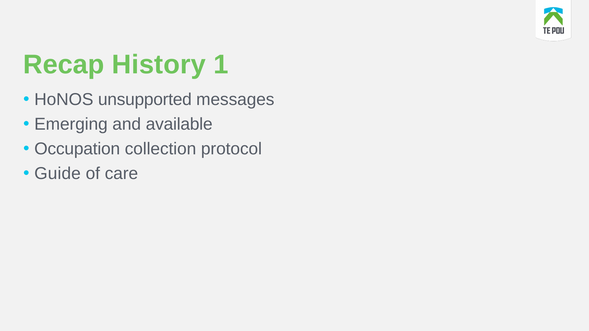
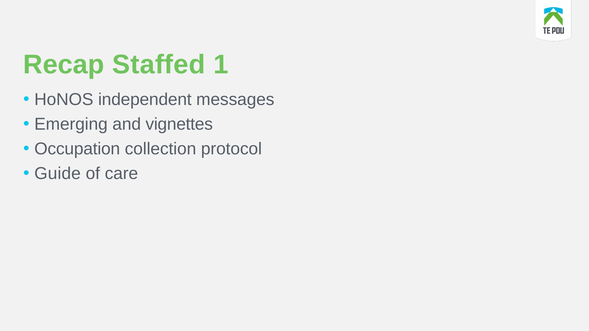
History: History -> Staffed (159, 65)
unsupported: unsupported -> independent (145, 100)
available: available -> vignettes (179, 124)
